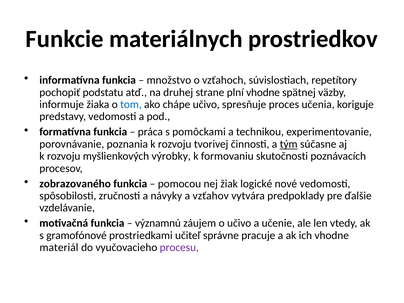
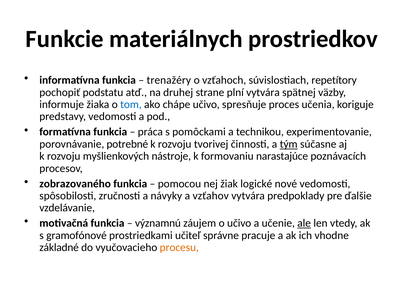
množstvo: množstvo -> trenažéry (169, 80)
plní vhodne: vhodne -> vytvára (263, 92)
poznania: poznania -> potrebné (127, 144)
výrobky: výrobky -> nástroje (171, 156)
skutočnosti: skutočnosti -> narastajúce (282, 156)
ale underline: none -> present (304, 223)
materiál: materiál -> základné (59, 247)
procesu colour: purple -> orange (179, 247)
